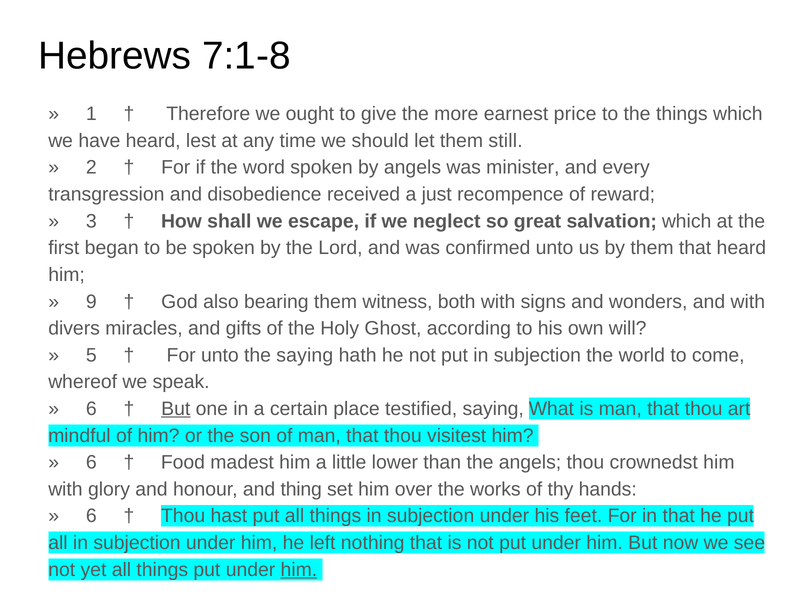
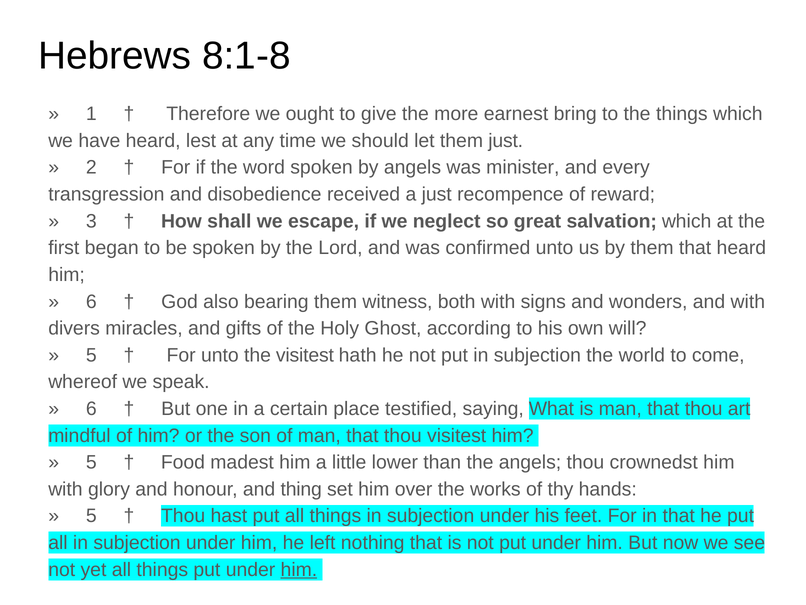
7:1-8: 7:1-8 -> 8:1-8 (246, 56)
price: price -> bring (575, 114)
them still: still -> just (506, 141)
9: 9 -> 6 (91, 301)
the saying: saying -> visitest (305, 355)
But underline: present -> none (176, 408)
6: 6 -> 5 (91, 462)
6: 6 -> 5 (91, 516)
